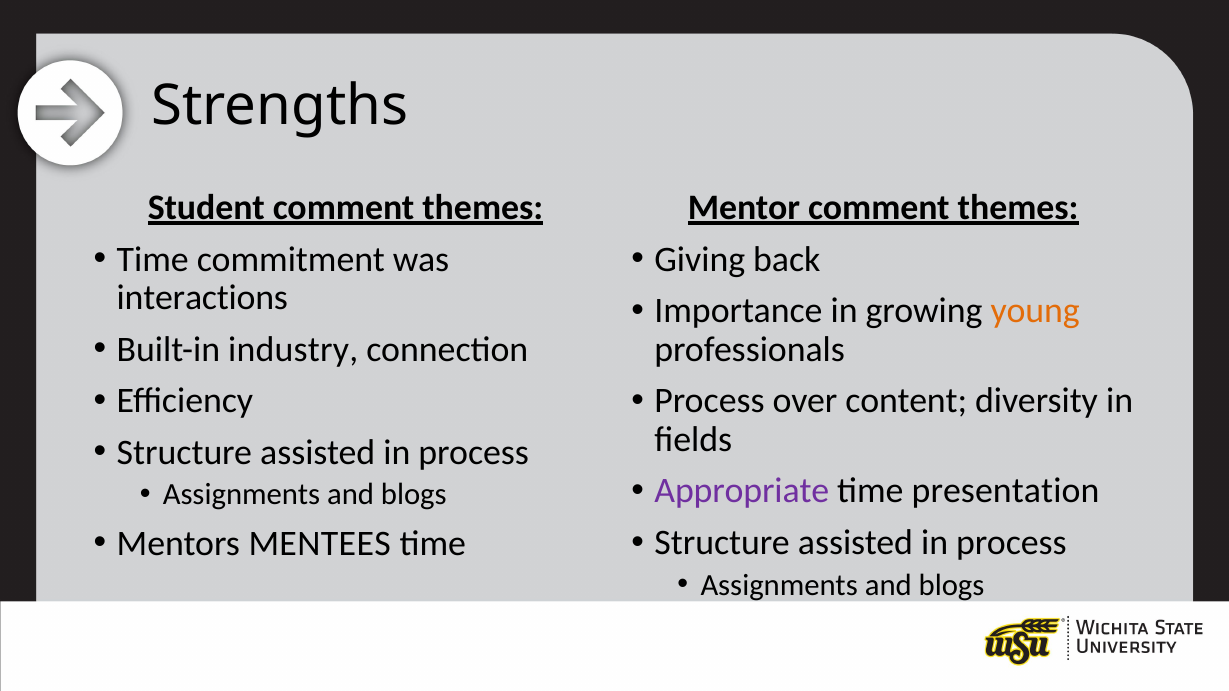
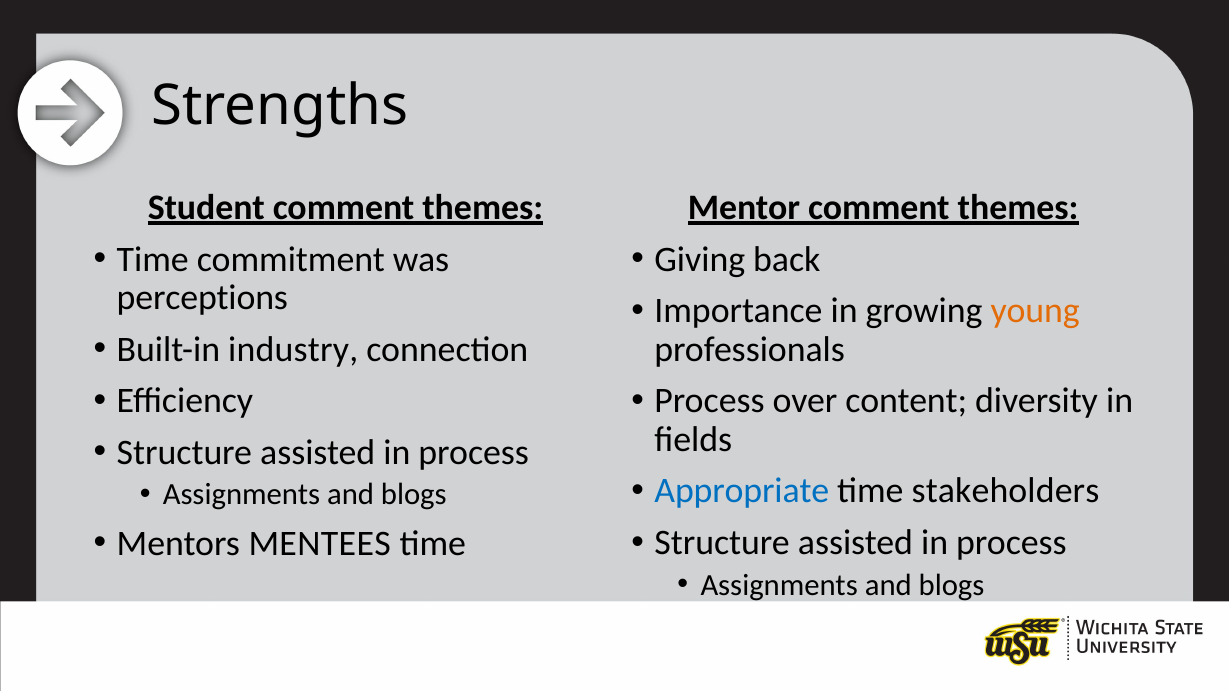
interactions: interactions -> perceptions (202, 298)
Appropriate colour: purple -> blue (742, 491)
presentation: presentation -> stakeholders (1005, 491)
